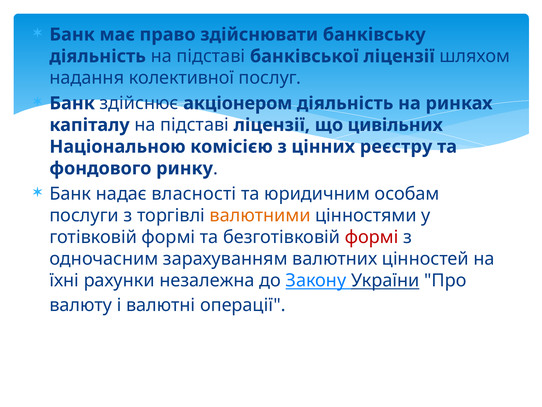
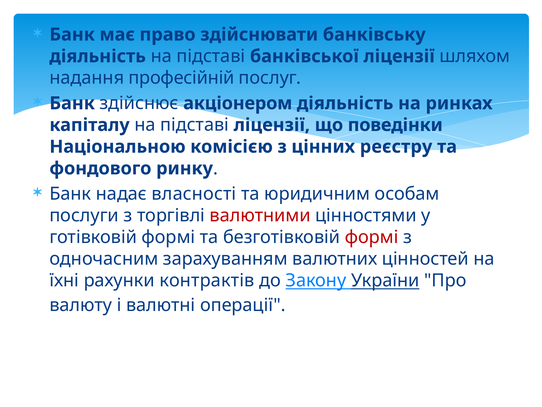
колективної: колективної -> професійній (181, 78)
цивільних: цивільних -> поведінки (395, 125)
валютними colour: orange -> red (260, 215)
незалежна: незалежна -> контрактів (207, 280)
